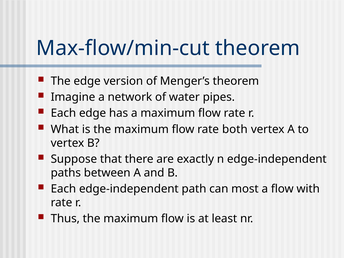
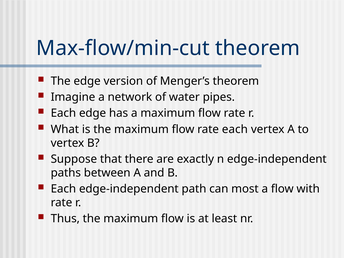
rate both: both -> each (235, 129)
